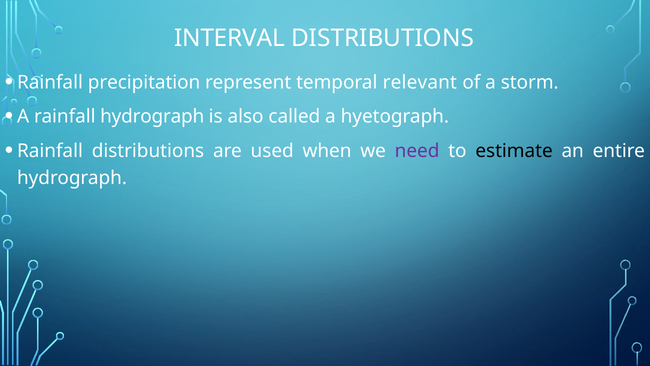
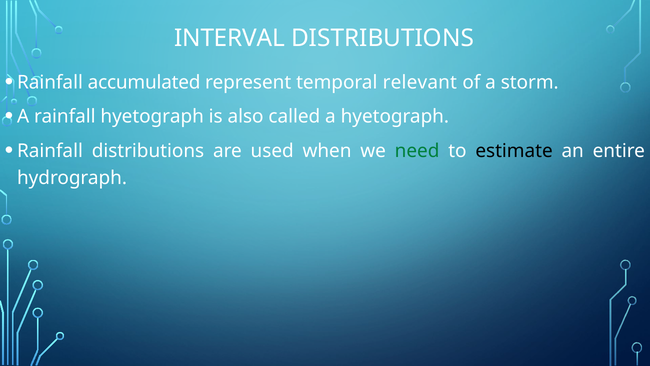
precipitation: precipitation -> accumulated (144, 82)
rainfall hydrograph: hydrograph -> hyetograph (152, 116)
need colour: purple -> green (417, 151)
